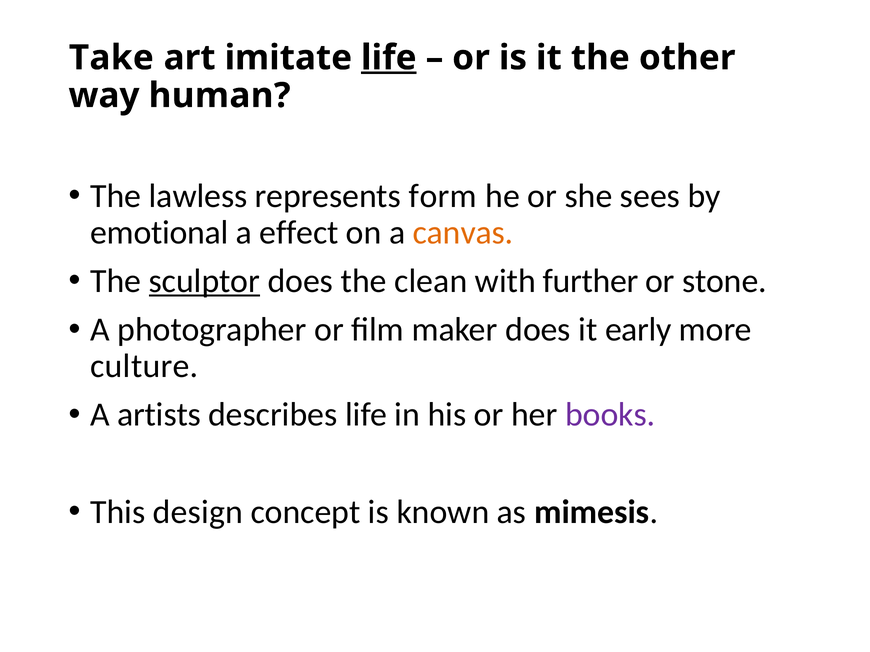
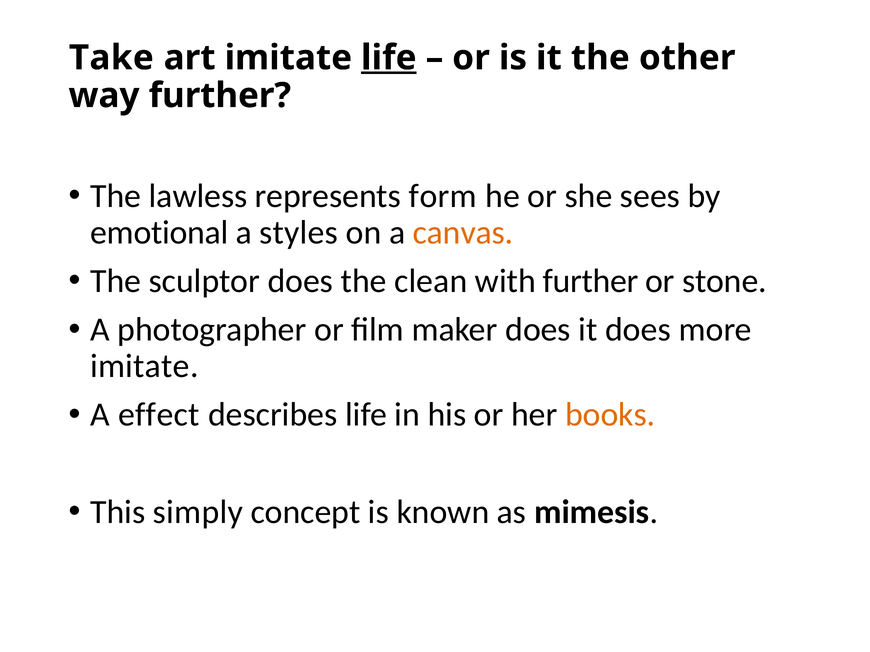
way human: human -> further (220, 96)
effect: effect -> styles (299, 233)
sculptor underline: present -> none (204, 281)
it early: early -> does (638, 330)
culture: culture -> imitate (144, 366)
artists: artists -> effect (159, 415)
books colour: purple -> orange (610, 415)
design: design -> simply (198, 512)
